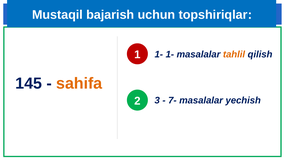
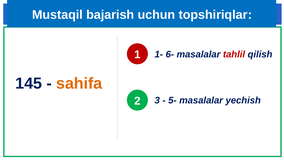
1- 1-: 1- -> 6- (170, 54)
tahlil colour: orange -> red (234, 54)
7-: 7- -> 5- (172, 100)
